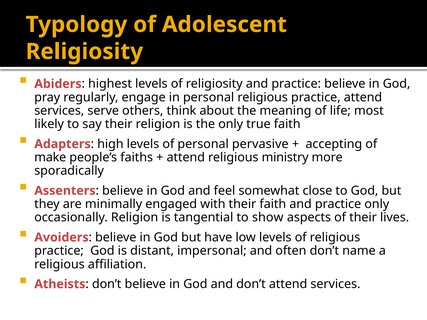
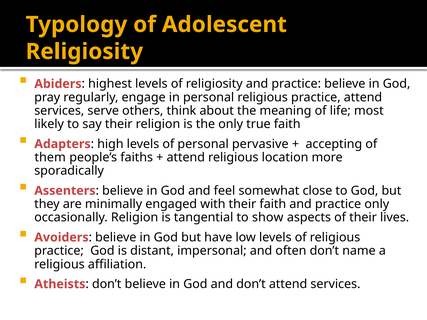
make: make -> them (50, 158)
ministry: ministry -> location (285, 158)
